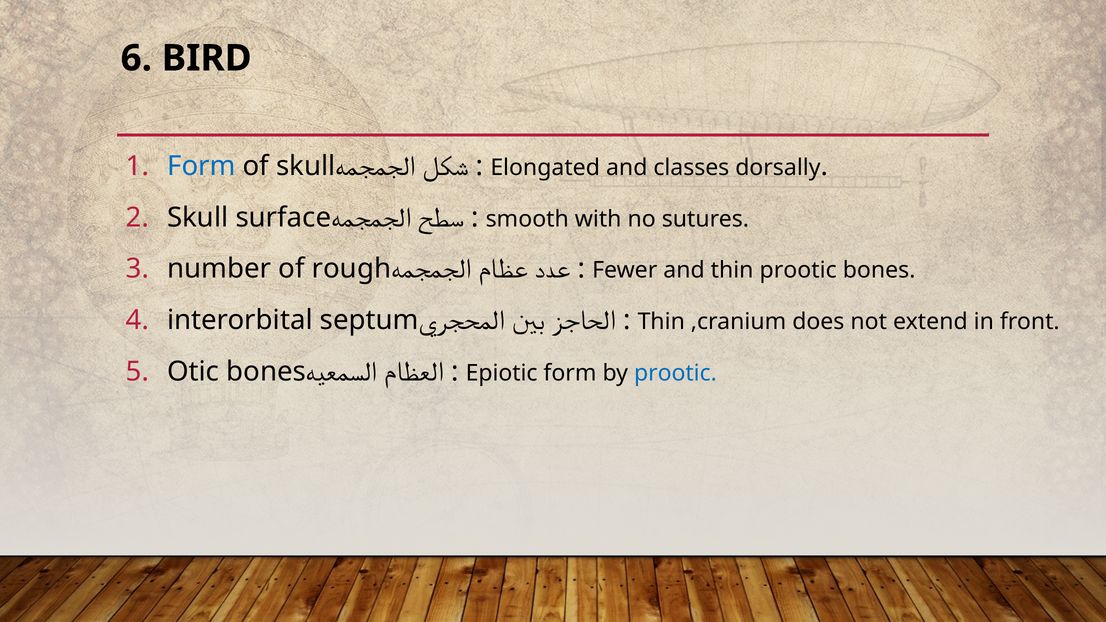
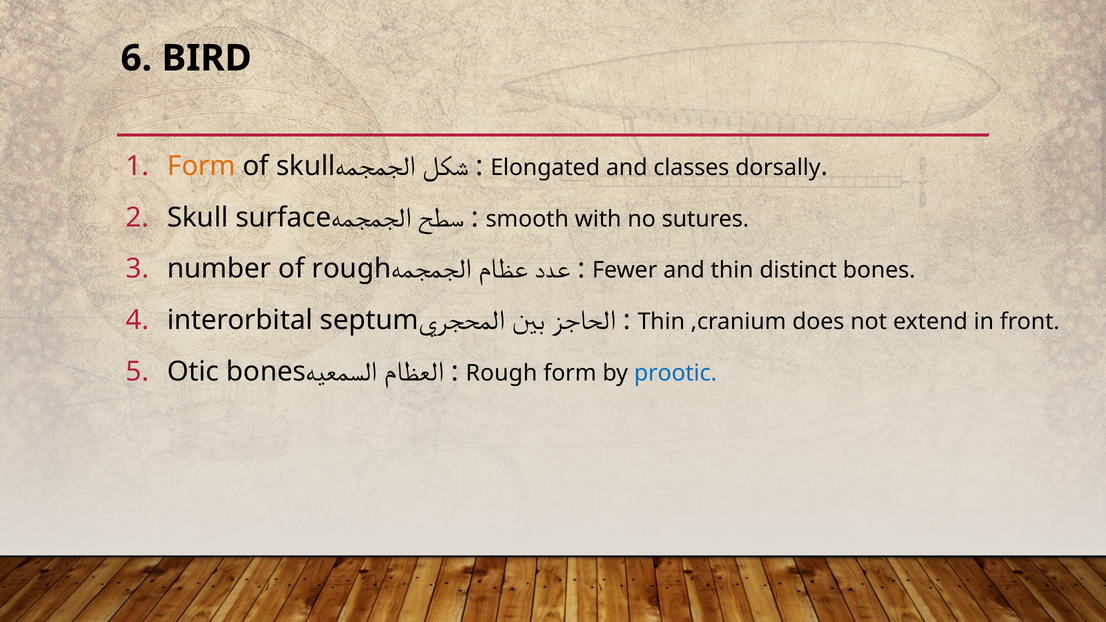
Form colour: blue -> orange (201, 166)
thin prootic: prootic -> distinct (798, 270)
Epiotic: Epiotic -> Rough (501, 373)
